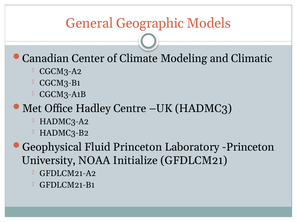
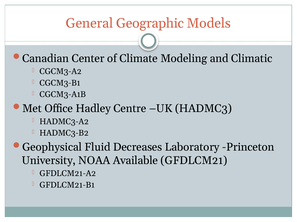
Fluid Princeton: Princeton -> Decreases (138, 148)
Initialize: Initialize -> Available (135, 161)
